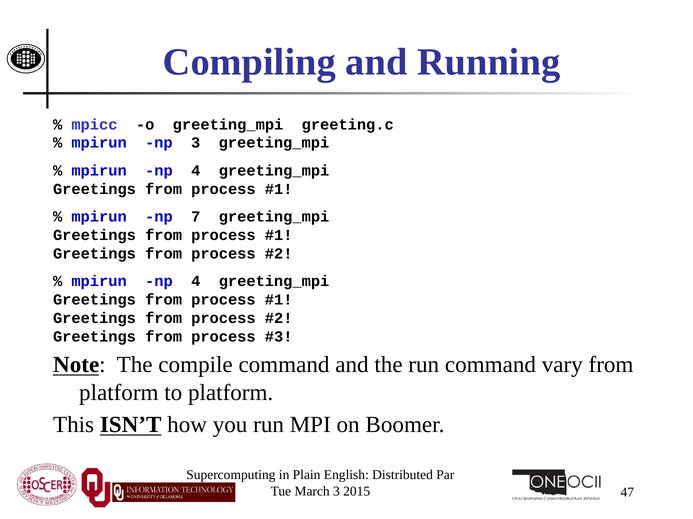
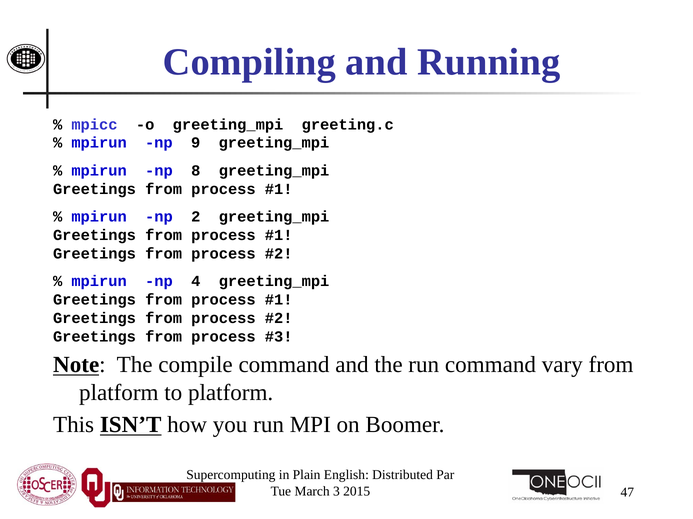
np 3: 3 -> 9 (196, 143)
4: 4 -> 8 (196, 171)
7: 7 -> 2 (196, 217)
